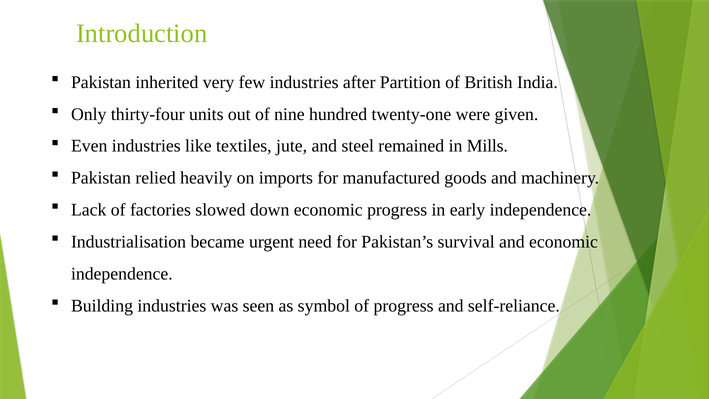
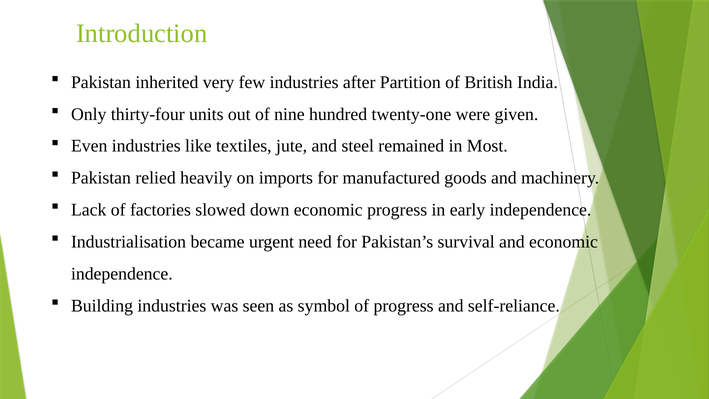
Mills: Mills -> Most (487, 146)
